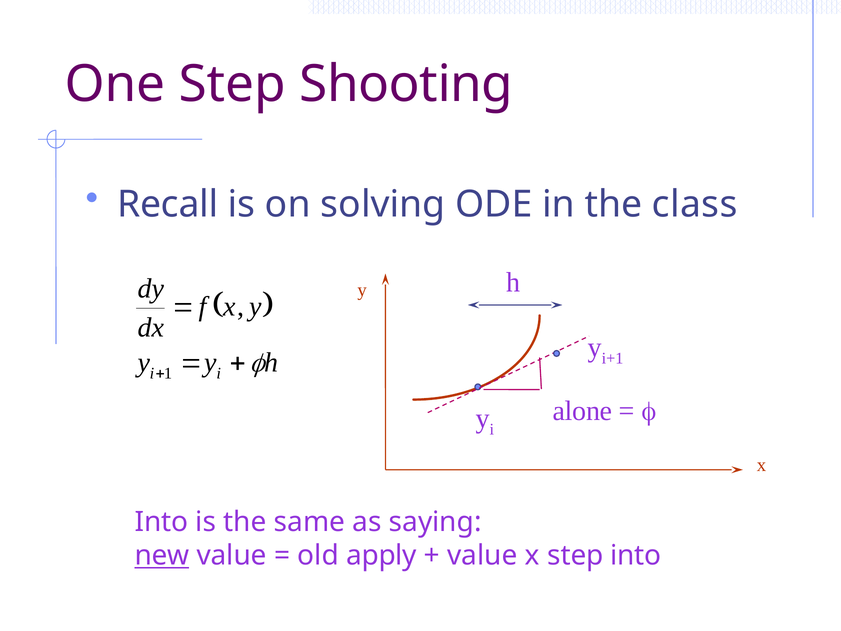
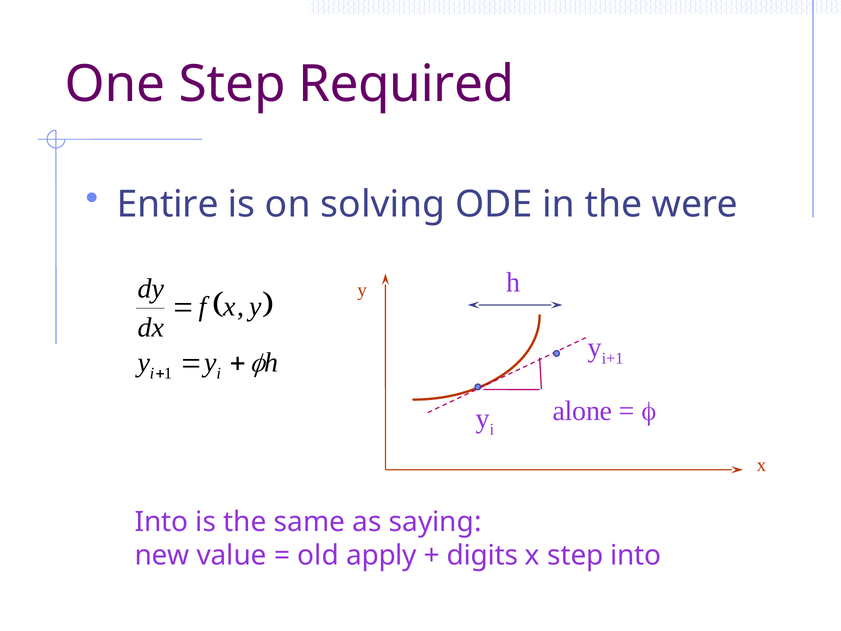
Shooting: Shooting -> Required (406, 84)
Recall: Recall -> Entire (168, 205)
class: class -> were (695, 205)
new underline: present -> none (162, 555)
value: value -> digits (483, 555)
